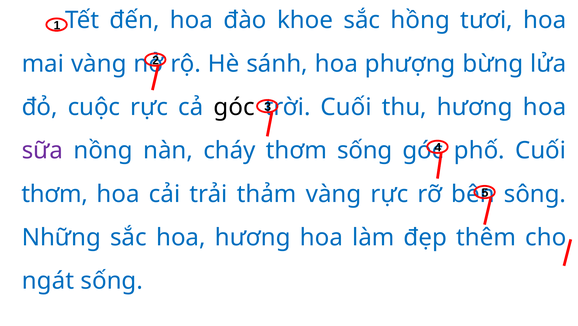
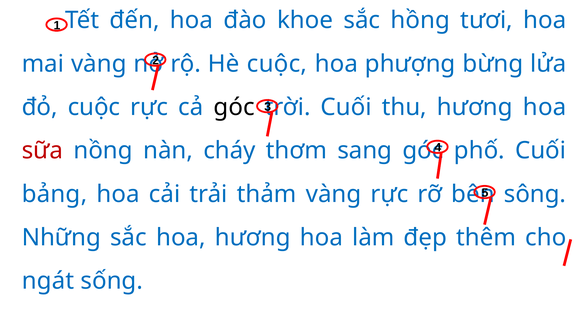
Hè sánh: sánh -> cuộc (277, 64)
sữa colour: purple -> red (42, 151)
thơm sống: sống -> sang (365, 151)
thơm: thơm -> bảng (54, 194)
